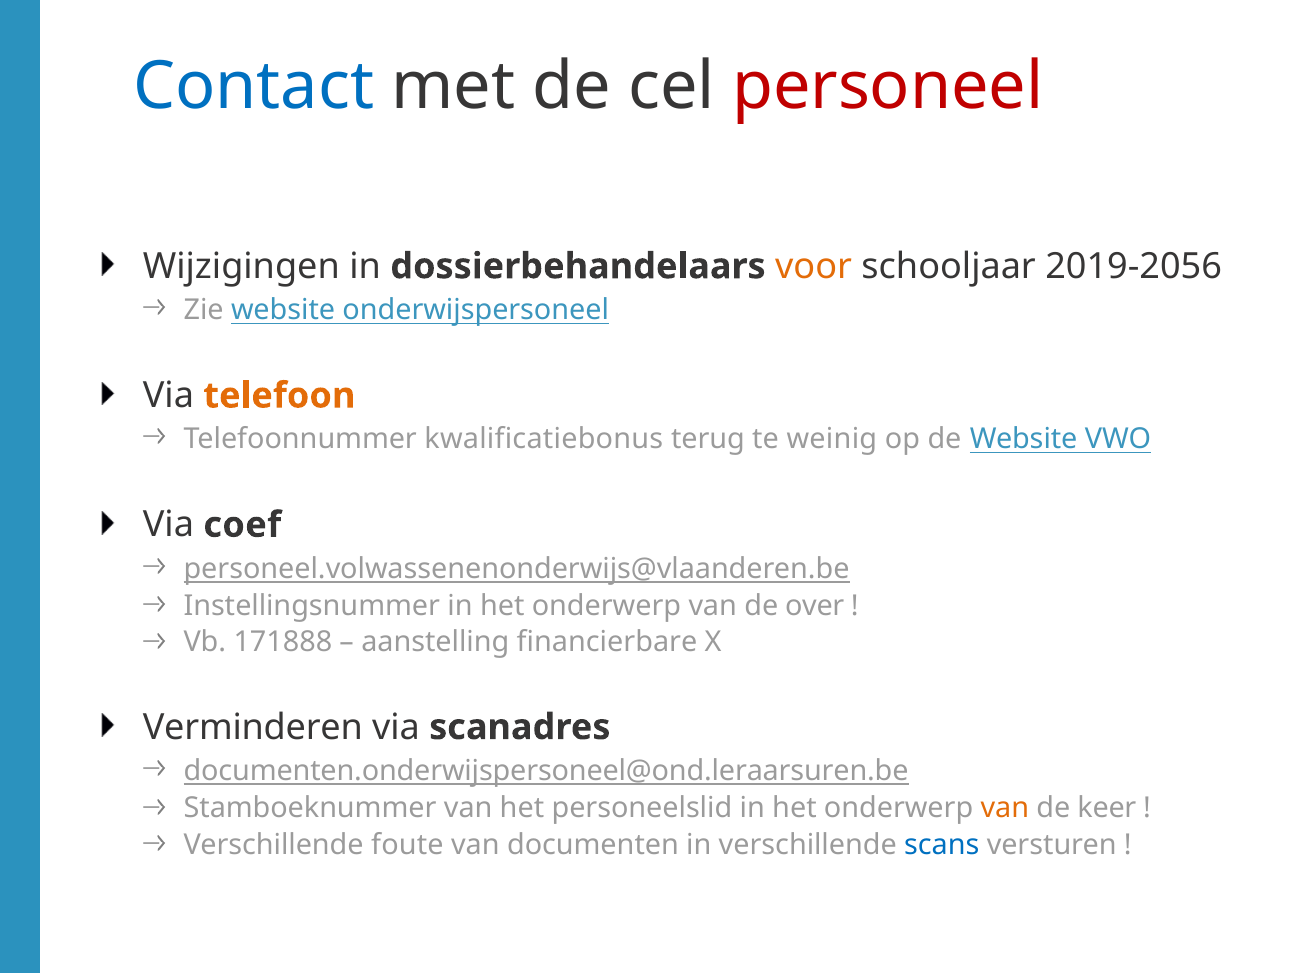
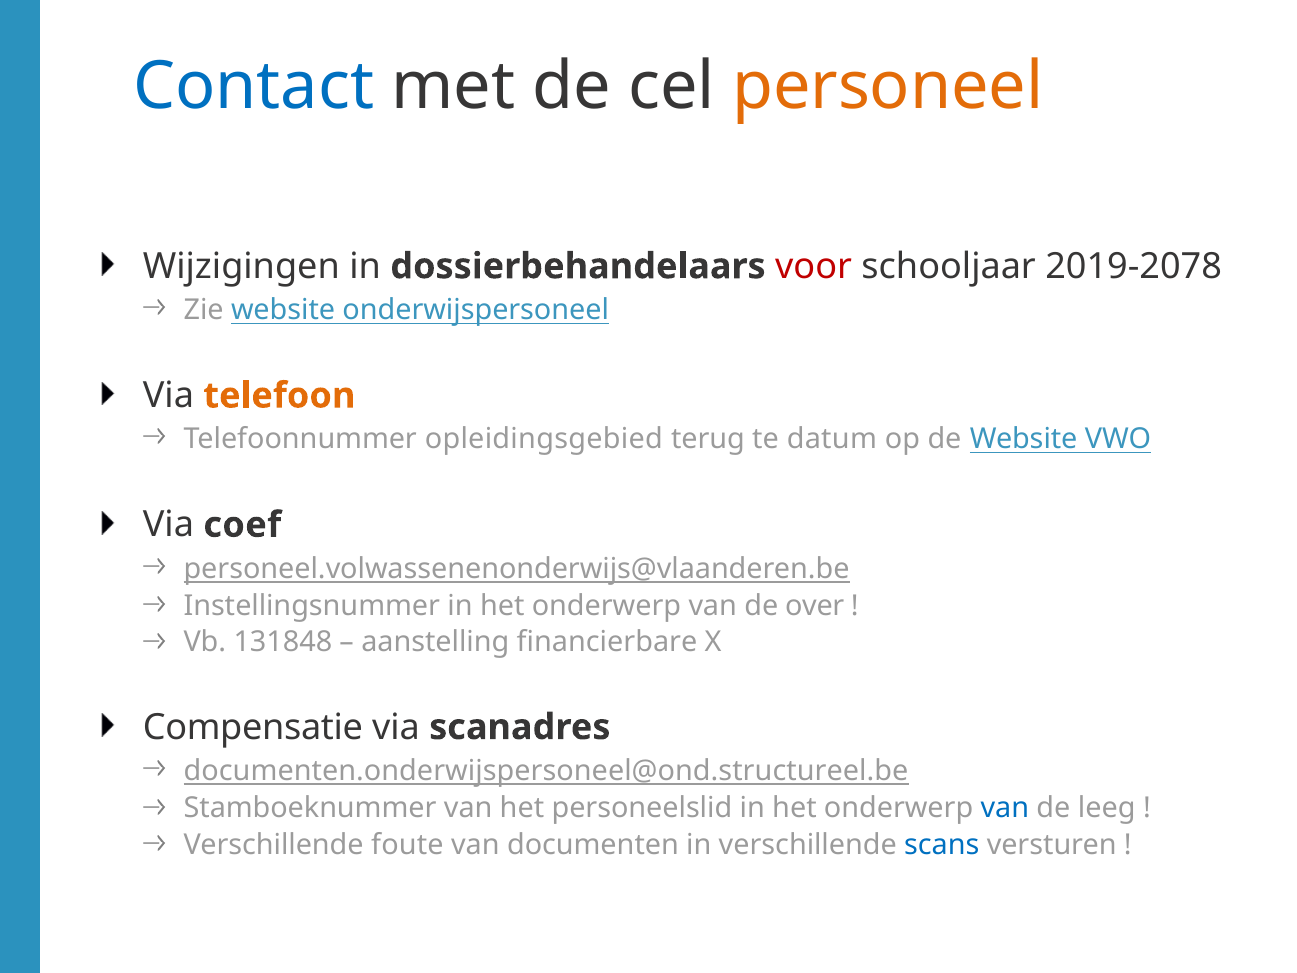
personeel colour: red -> orange (888, 86)
voor colour: orange -> red (814, 266)
2019-2056: 2019-2056 -> 2019-2078 (1134, 266)
kwalificatiebonus: kwalificatiebonus -> opleidingsgebied (544, 439)
weinig: weinig -> datum (832, 439)
171888: 171888 -> 131848 (283, 642)
Verminderen: Verminderen -> Compensatie (253, 727)
documenten.onderwijspersoneel@ond.leraarsuren.be: documenten.onderwijspersoneel@ond.leraarsuren.be -> documenten.onderwijspersoneel@ond.structureel.be (546, 771)
van colour: orange -> blue (1005, 808)
keer: keer -> leeg (1107, 808)
